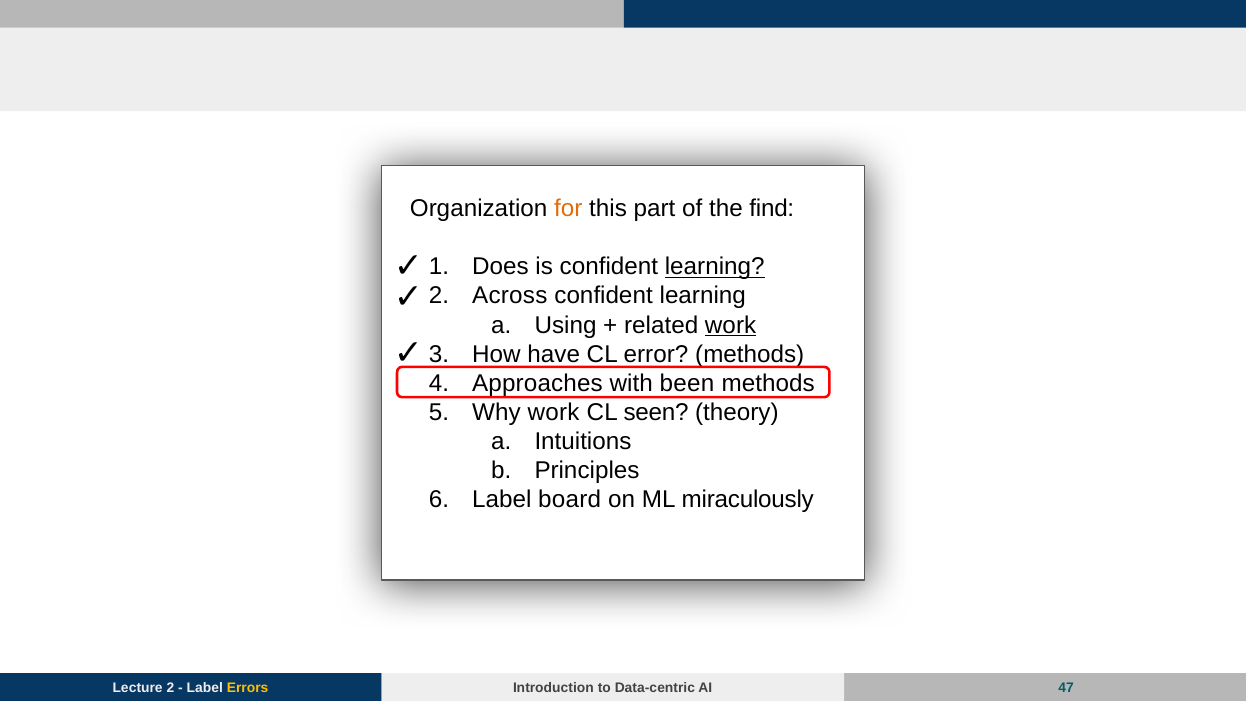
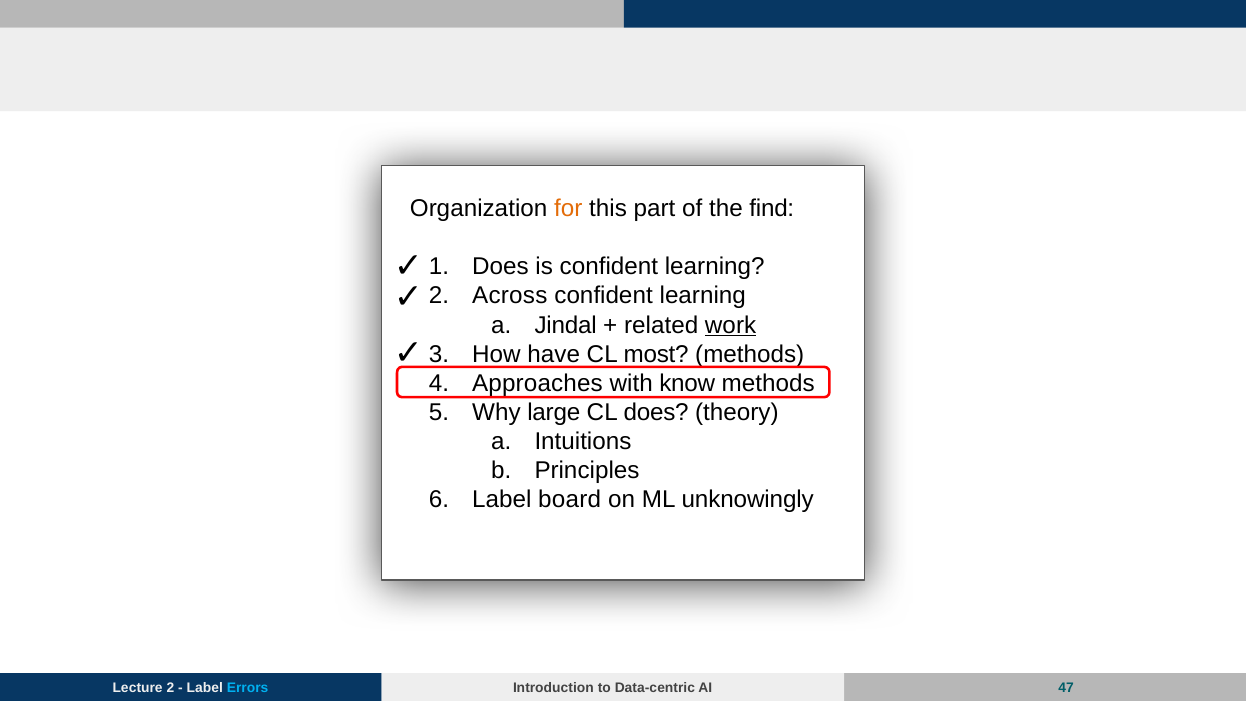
learning underline: present -> none (715, 267)
Using: Using -> Jindal (566, 325)
error: error -> most (656, 354)
been: been -> know (687, 383)
Why work: work -> large (554, 412)
CL seen: seen -> does (656, 412)
miraculously: miraculously -> unknowingly (748, 500)
Errors colour: yellow -> light blue (248, 688)
